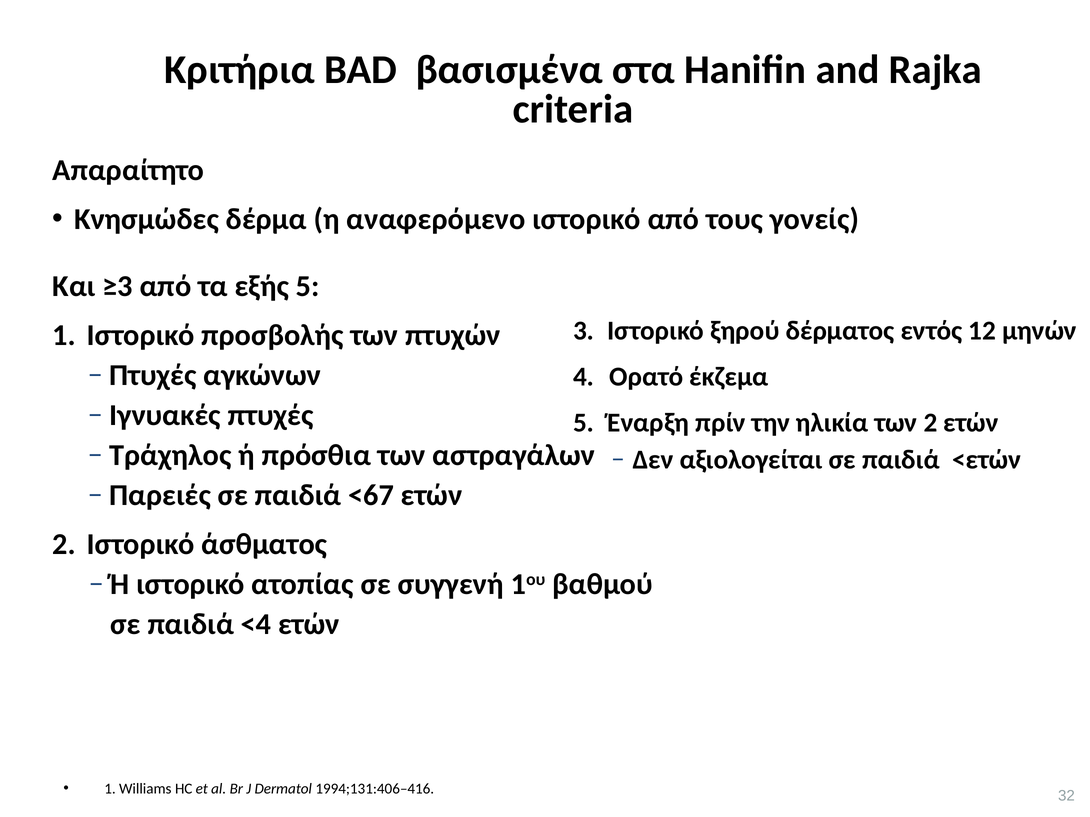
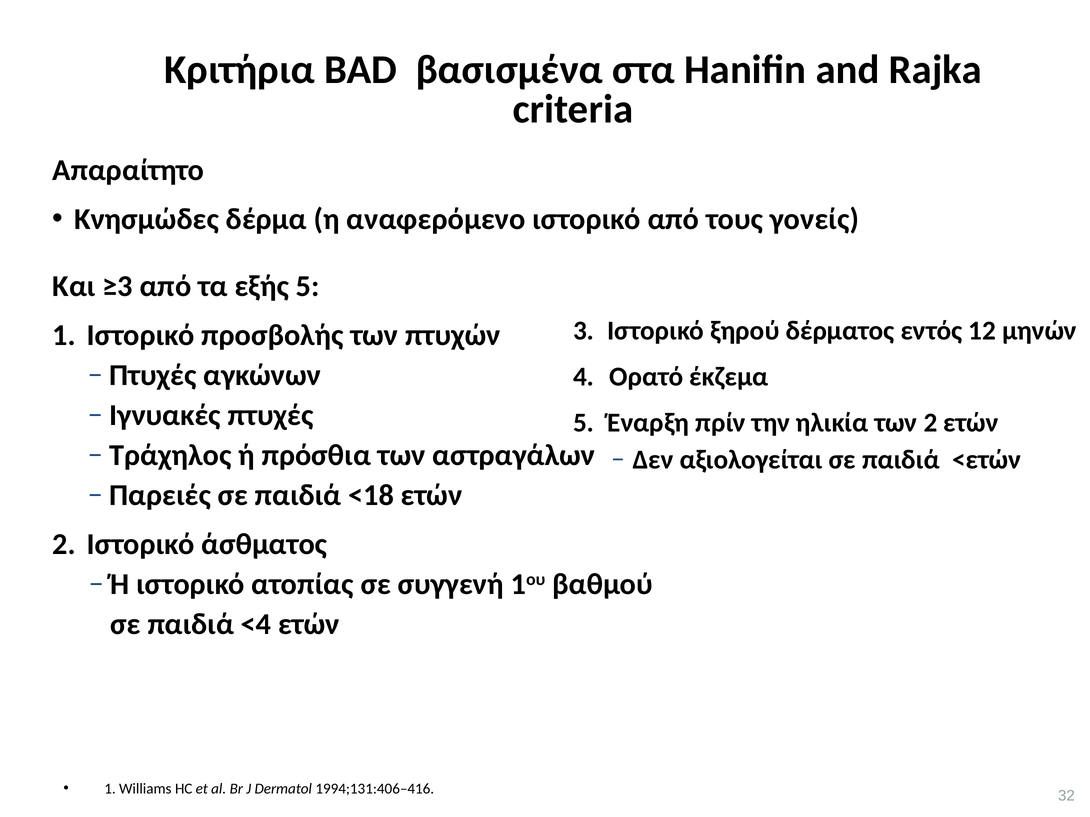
<67: <67 -> <18 (371, 496)
